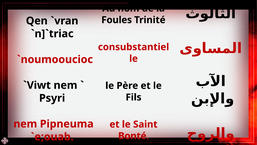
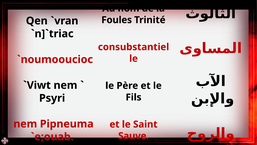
Bonté: Bonté -> Sauve (134, 136)
